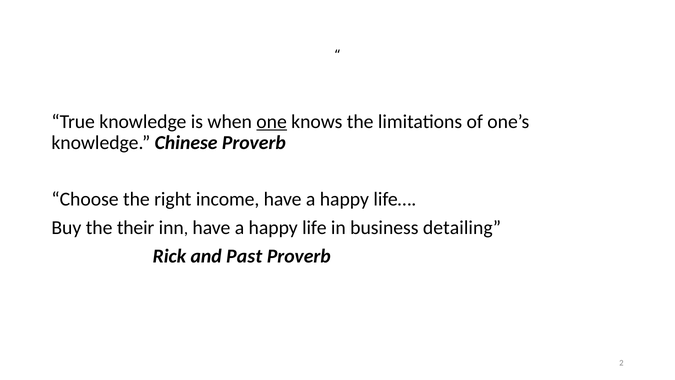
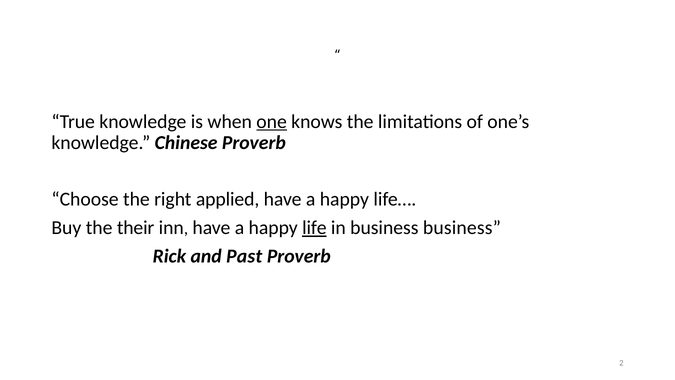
income: income -> applied (228, 199)
life underline: none -> present (314, 228)
business detailing: detailing -> business (462, 228)
